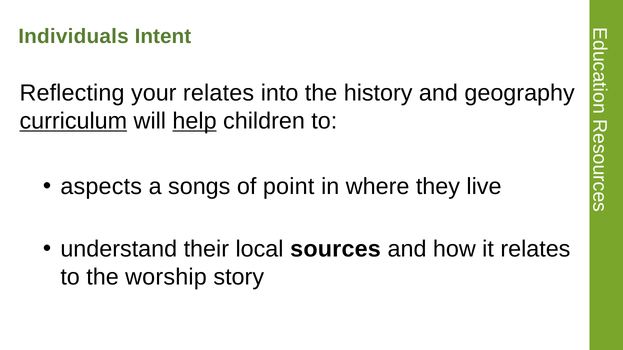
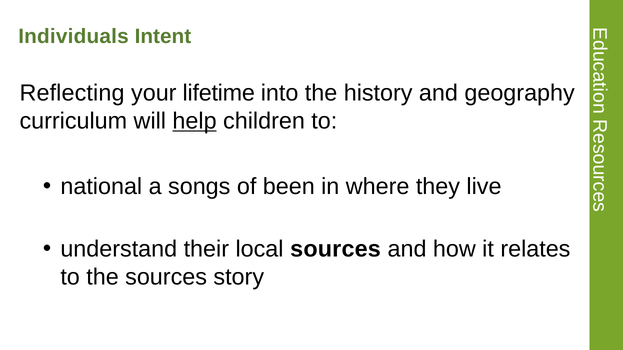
your relates: relates -> lifetime (219, 93)
curriculum underline: present -> none (73, 121)
aspects: aspects -> national (101, 187)
point: point -> been (289, 187)
the worship: worship -> sources (166, 277)
